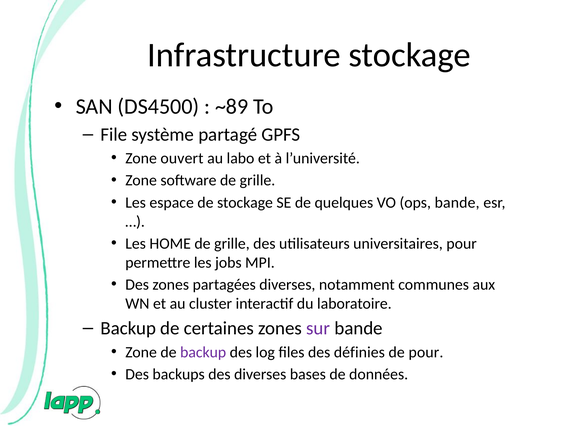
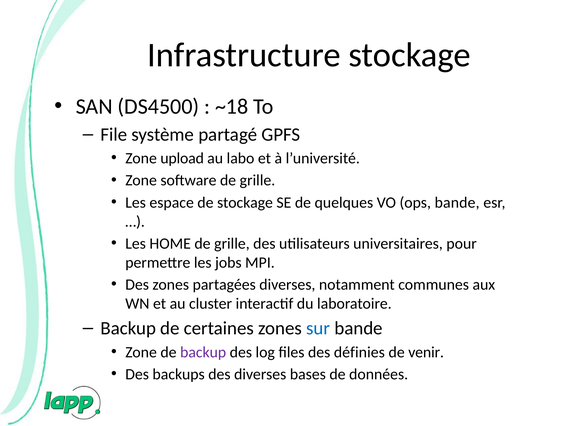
~89: ~89 -> ~18 (232, 106)
ouvert: ouvert -> upload (182, 158)
sur colour: purple -> blue (318, 328)
de pour: pour -> venir (426, 352)
